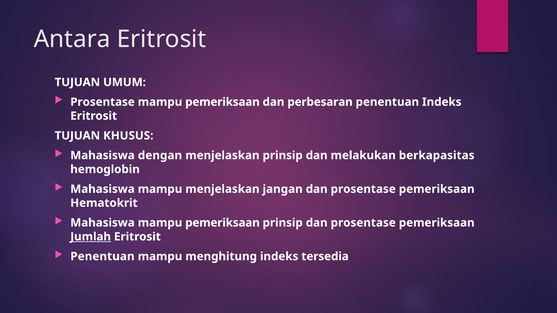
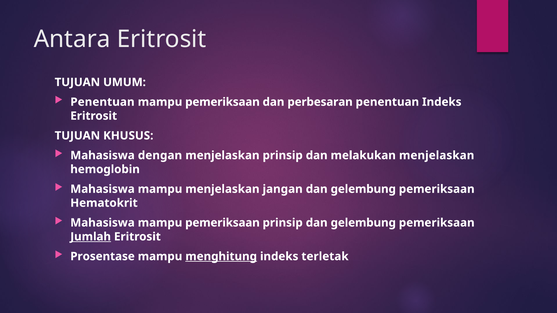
Prosentase: Prosentase -> Penentuan (102, 102)
melakukan berkapasitas: berkapasitas -> menjelaskan (437, 156)
prosentase: prosentase -> gelembung (363, 189)
prinsip dan prosentase: prosentase -> gelembung (363, 223)
Penentuan: Penentuan -> Prosentase (103, 257)
menghitung underline: none -> present (221, 257)
tersedia: tersedia -> terletak (325, 257)
